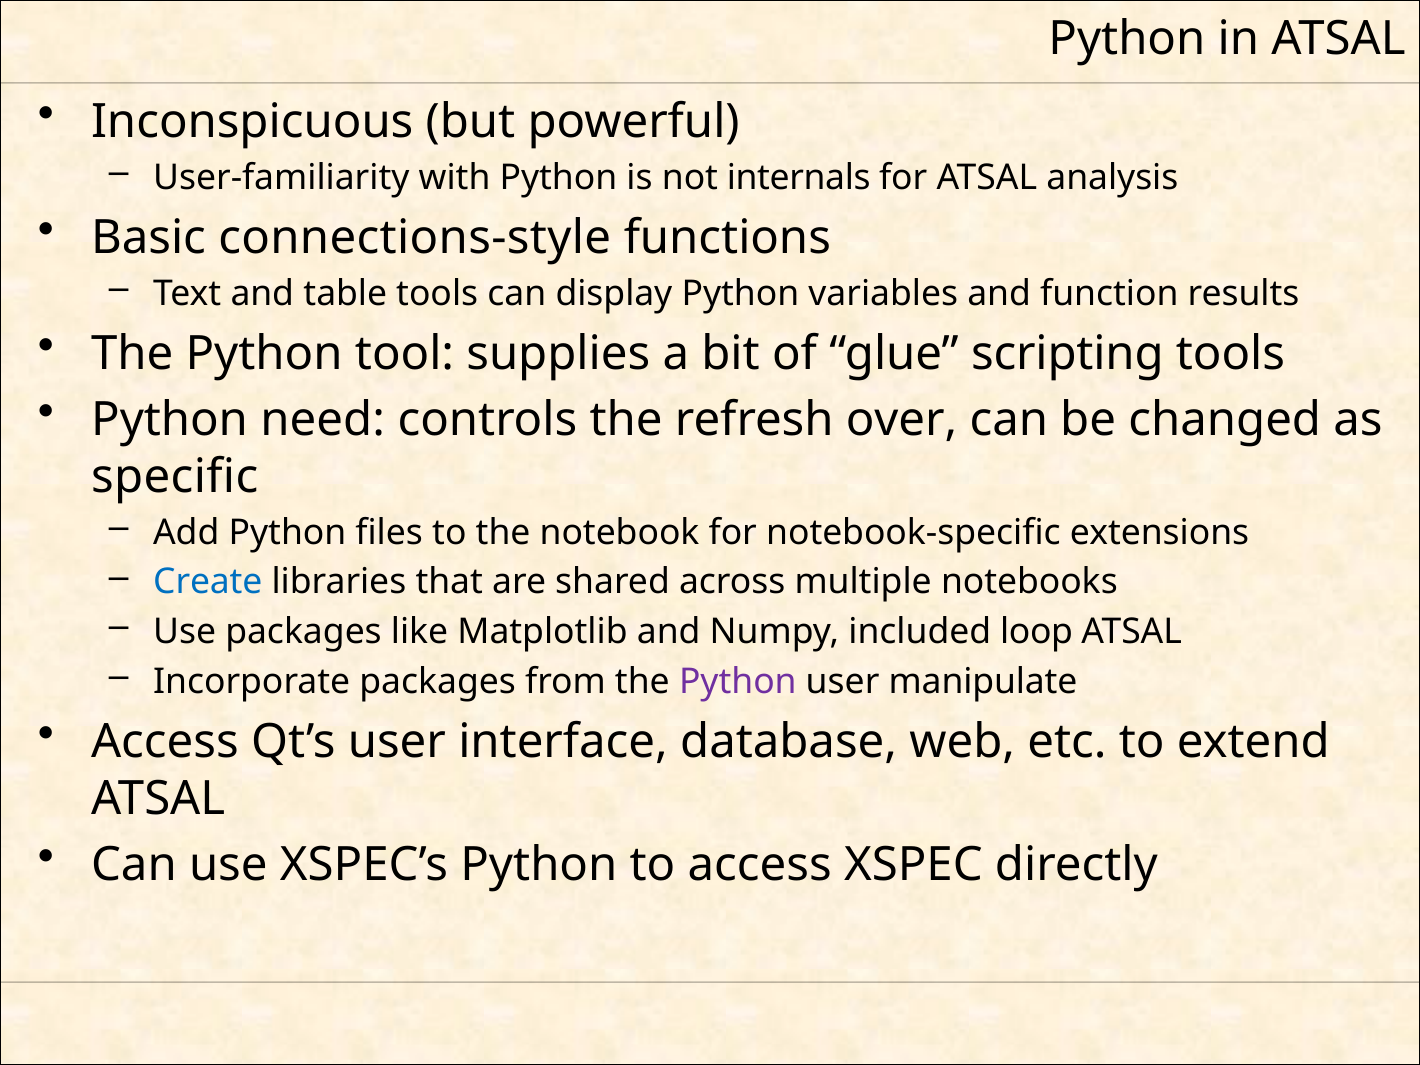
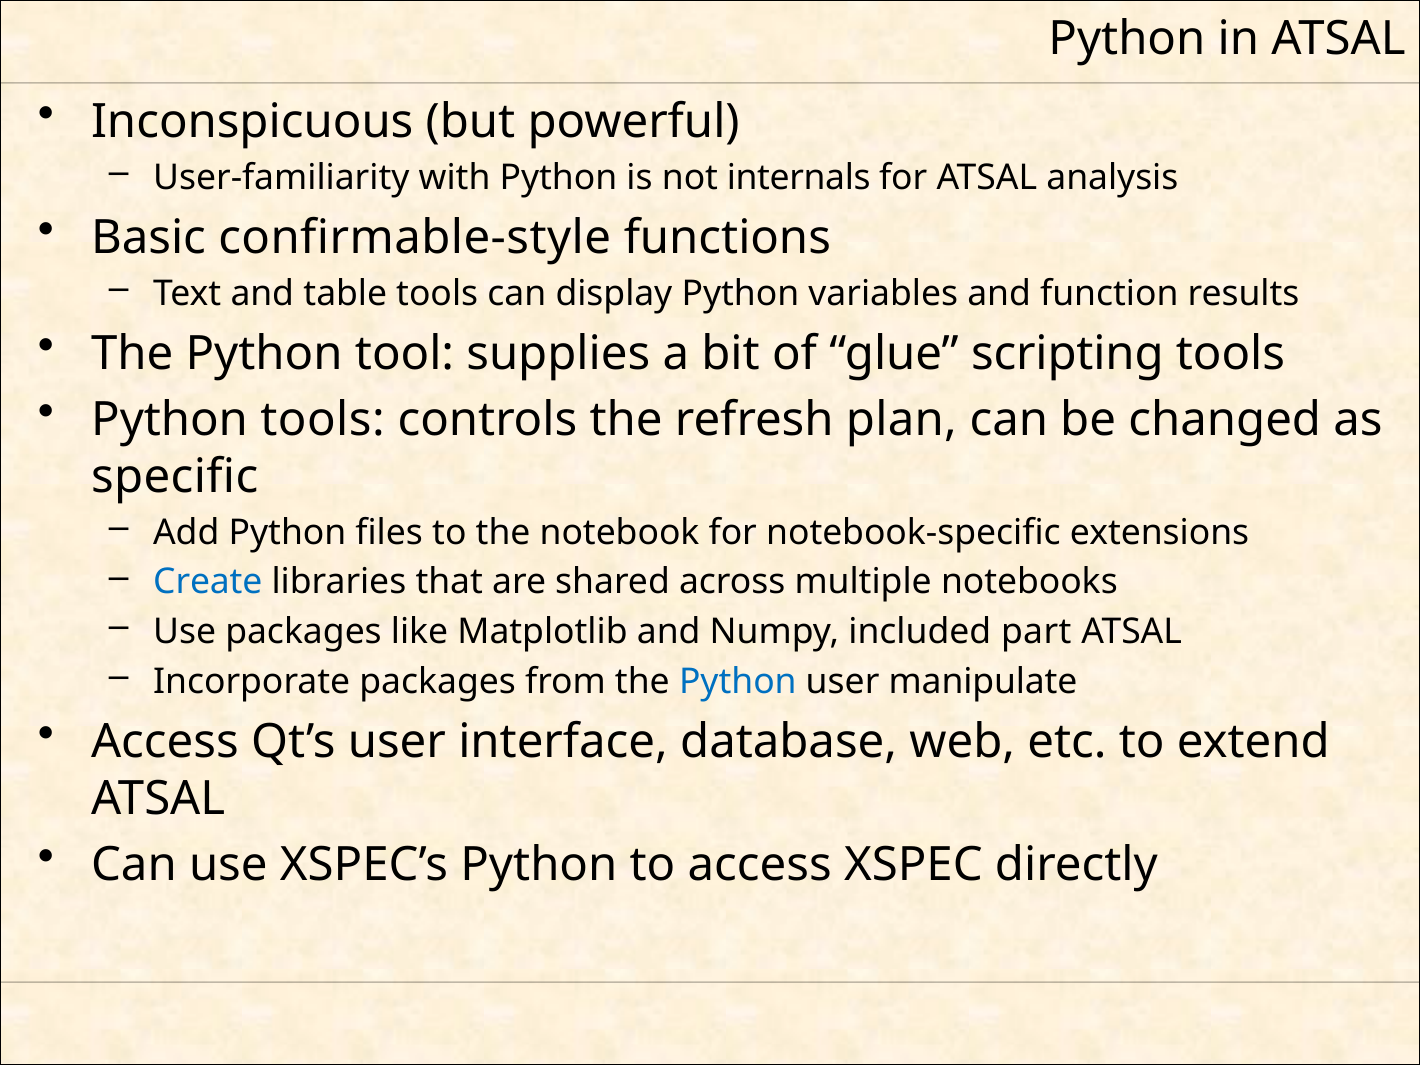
connections-style: connections-style -> confirmable-style (415, 238)
Python need: need -> tools (323, 420)
over: over -> plan (901, 420)
loop: loop -> part (1036, 632)
Python colour: purple -> blue (738, 682)
